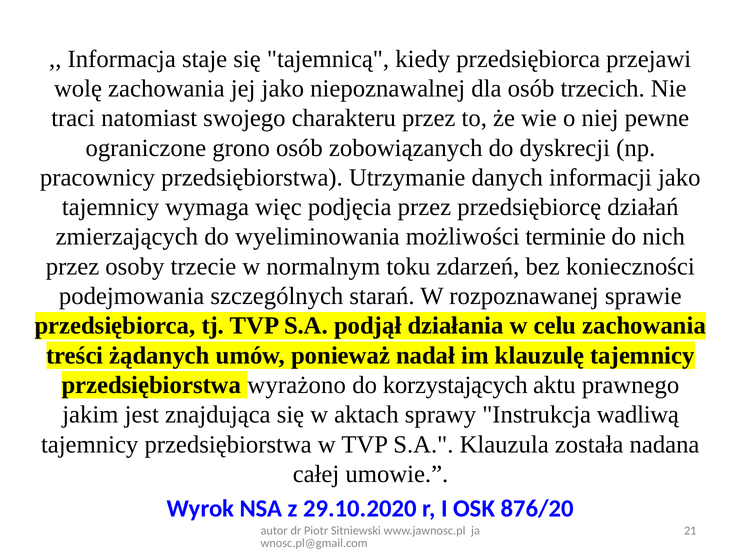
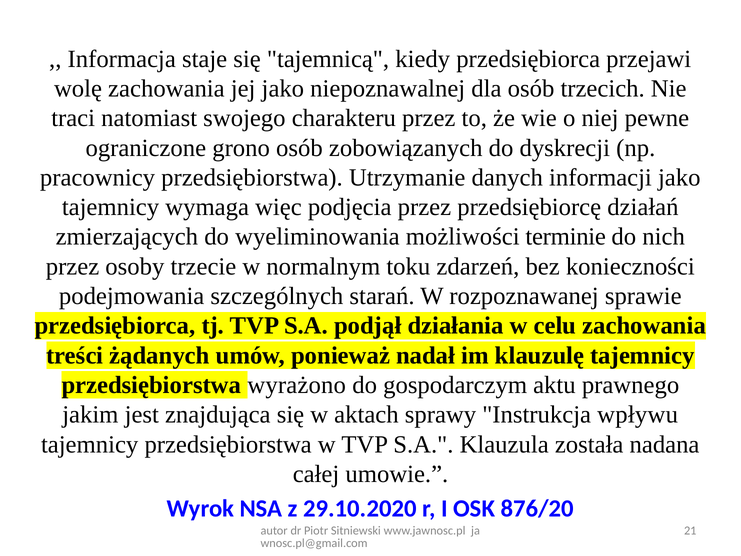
korzystających: korzystających -> gospodarczym (455, 385)
wadliwą: wadliwą -> wpływu (638, 415)
